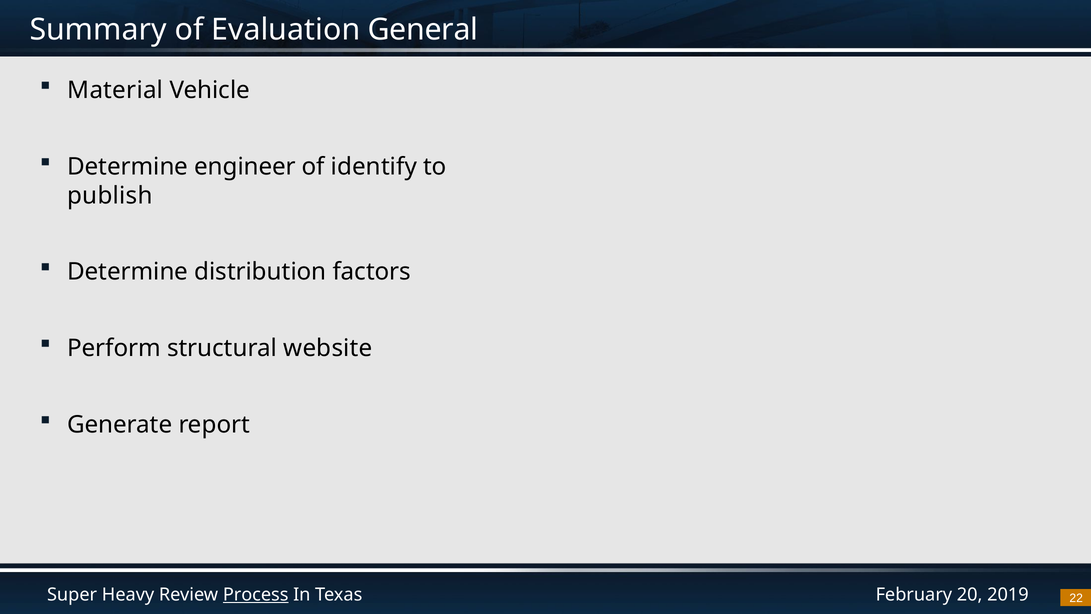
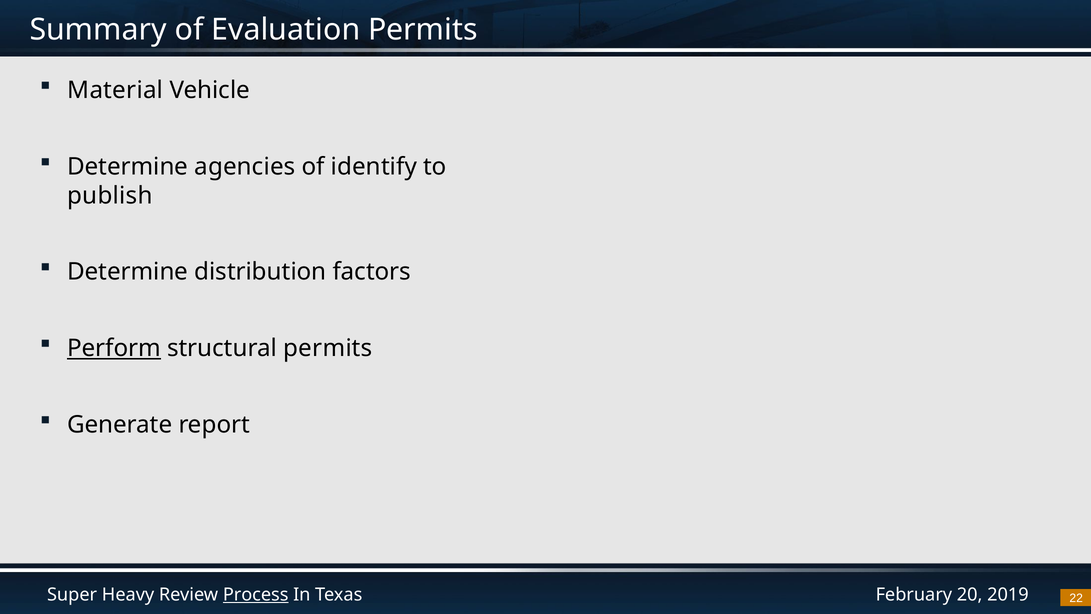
Evaluation General: General -> Permits (423, 30)
engineer: engineer -> agencies (245, 166)
Perform underline: none -> present (114, 348)
structural website: website -> permits (328, 348)
